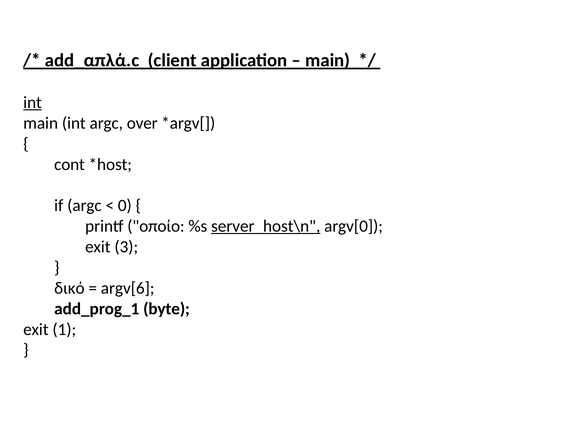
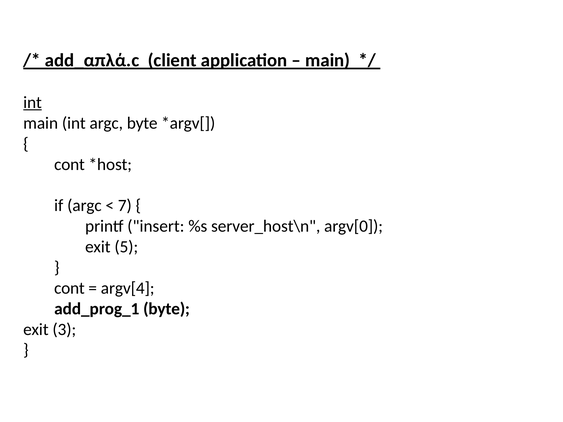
argc over: over -> byte (142, 123)
0: 0 -> 7 (125, 206)
οποίο: οποίο -> insert (156, 226)
server_host\n underline: present -> none (266, 226)
3: 3 -> 5 (126, 247)
δικό: δικό -> cont (69, 288)
argv[6: argv[6 -> argv[4 (128, 288)
1: 1 -> 3 (64, 330)
